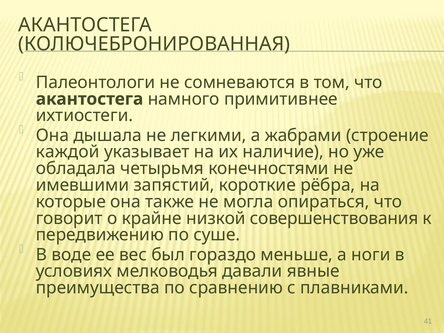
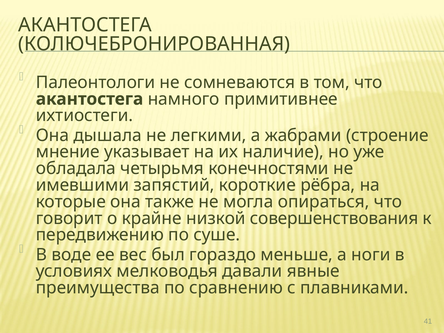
каждой: каждой -> мнение (68, 152)
